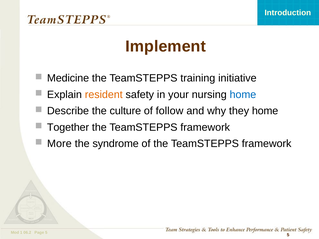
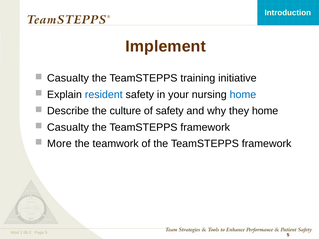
Medicine: Medicine -> Casualty (68, 78)
resident colour: orange -> blue (104, 95)
of follow: follow -> safety (170, 111)
Together: Together -> Casualty (68, 127)
syndrome: syndrome -> teamwork (116, 144)
